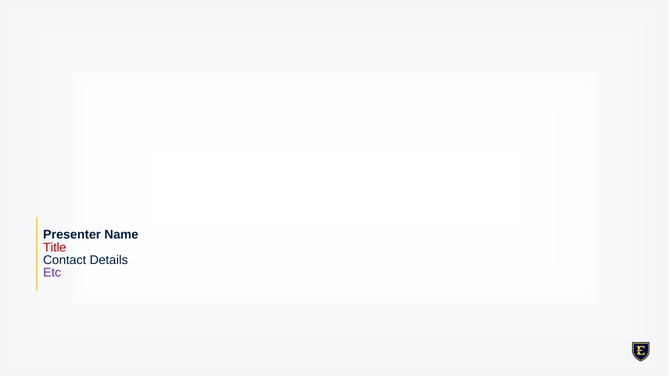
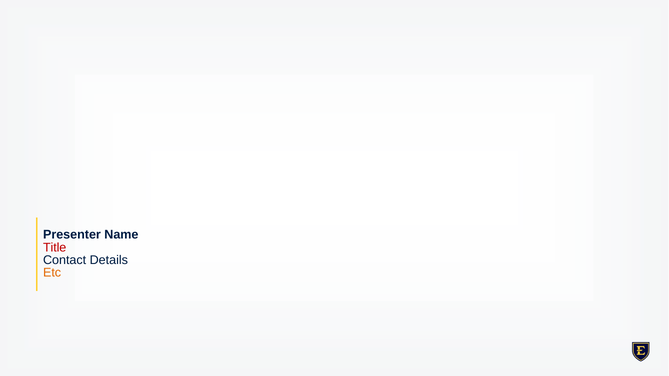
Etc colour: purple -> orange (52, 273)
